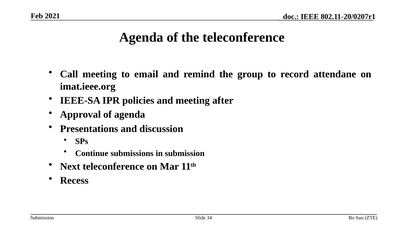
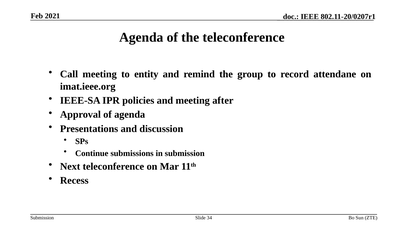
email: email -> entity (146, 74)
